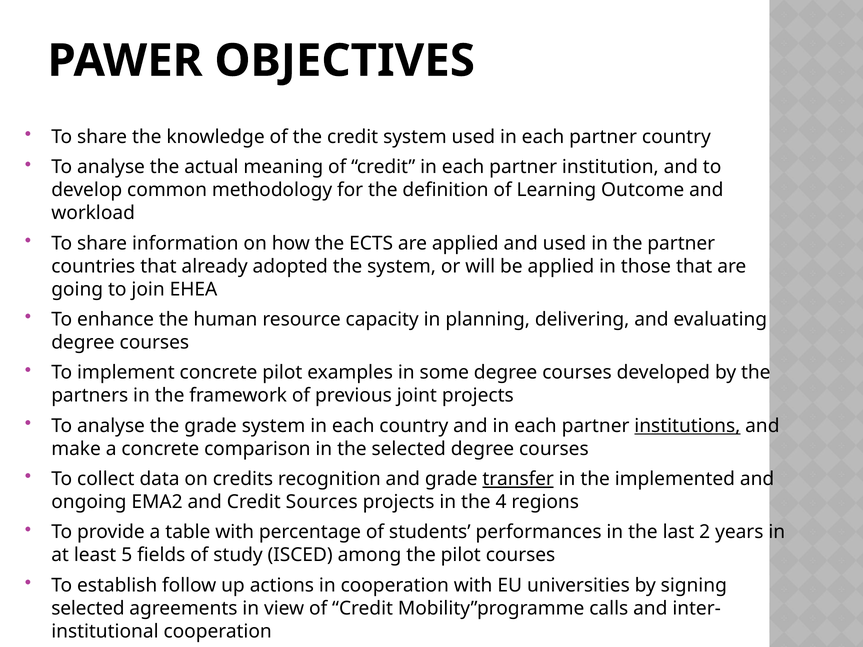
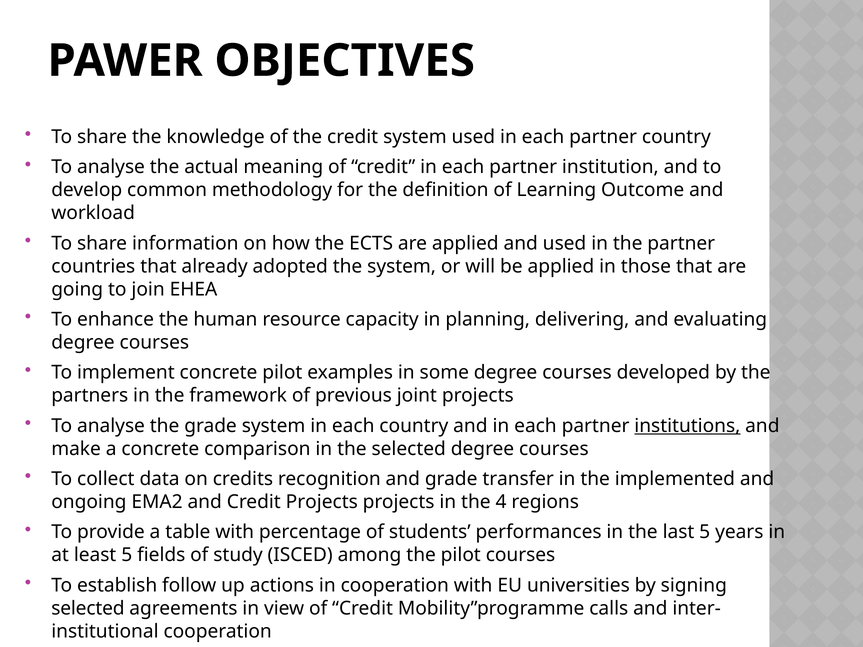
transfer underline: present -> none (518, 479)
Credit Sources: Sources -> Projects (322, 502)
last 2: 2 -> 5 (705, 532)
